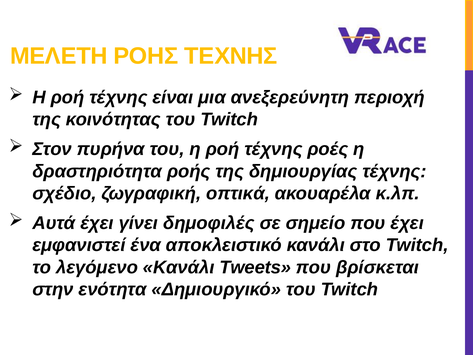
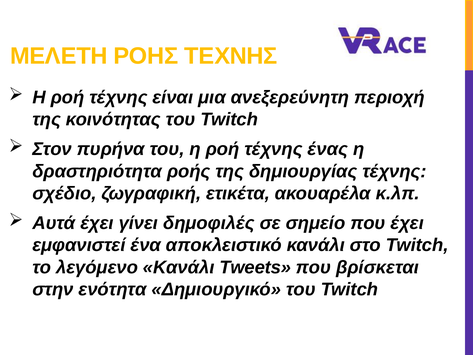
ροές: ροές -> ένας (328, 149)
οπτικά: οπτικά -> ετικέτα (238, 193)
